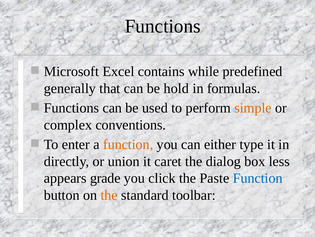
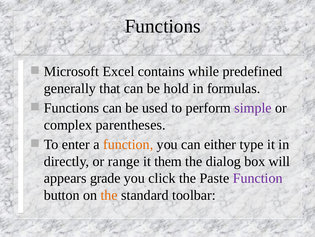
simple colour: orange -> purple (253, 108)
conventions: conventions -> parentheses (131, 125)
union: union -> range (124, 161)
caret: caret -> them (168, 161)
less: less -> will (279, 161)
Function colour: blue -> purple (258, 178)
